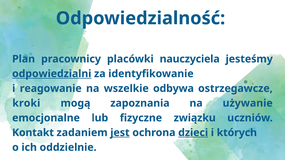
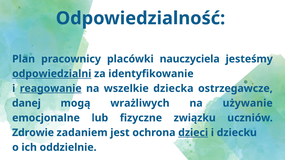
reagowanie underline: none -> present (51, 89)
odbywa: odbywa -> dziecka (173, 89)
kroki: kroki -> danej (26, 103)
zapoznania: zapoznania -> wrażliwych (140, 103)
Kontakt: Kontakt -> Zdrowie (33, 133)
jest underline: present -> none (120, 133)
których: których -> dziecku (237, 133)
